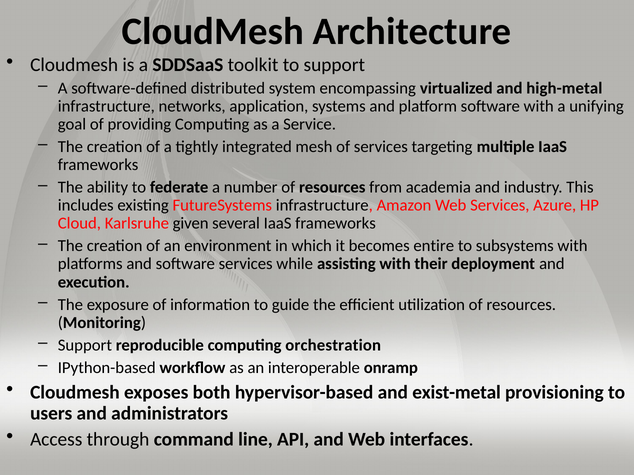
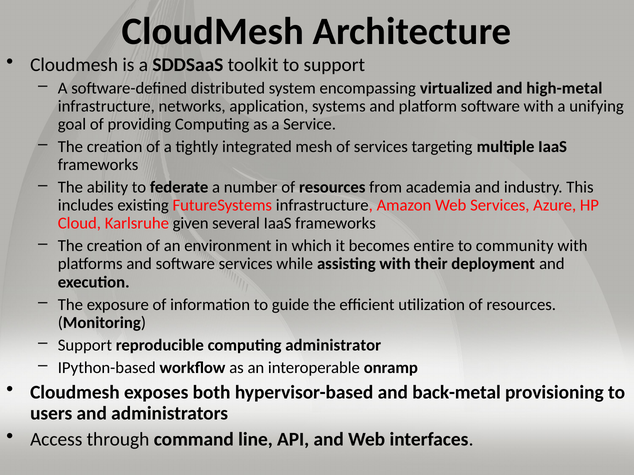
subsystems: subsystems -> community (515, 246)
orchestration: orchestration -> administrator (333, 345)
exist-metal: exist-metal -> back-metal (457, 393)
